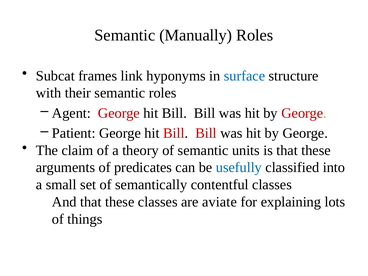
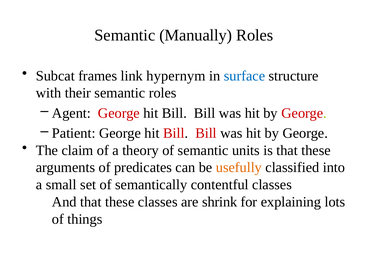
hyponyms: hyponyms -> hypernym (176, 76)
usefully colour: blue -> orange (239, 167)
aviate: aviate -> shrink (220, 202)
